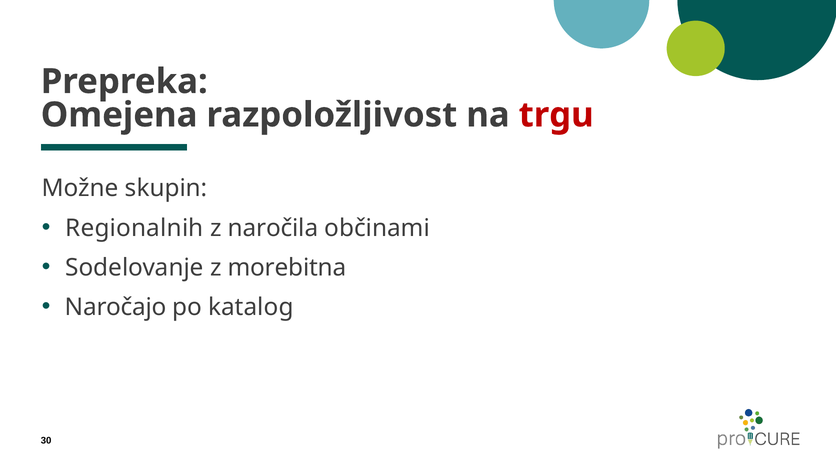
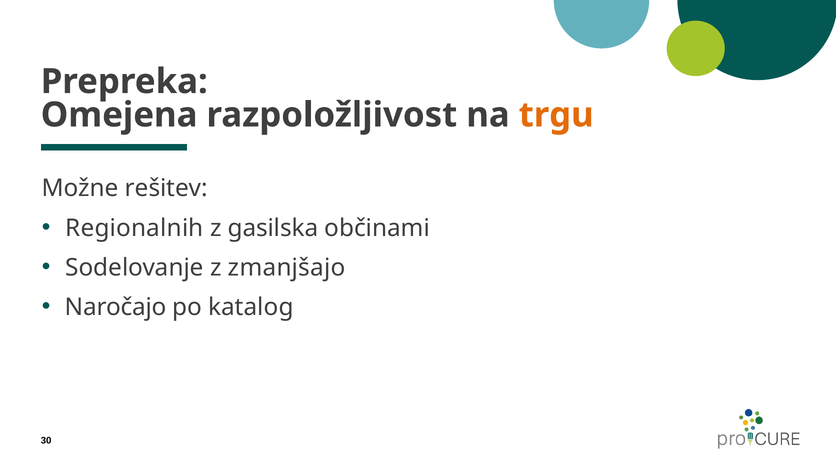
trgu colour: red -> orange (556, 115)
skupin: skupin -> rešitev (166, 188)
naročila: naročila -> gasilska (273, 228)
morebitna: morebitna -> zmanjšajo (287, 268)
